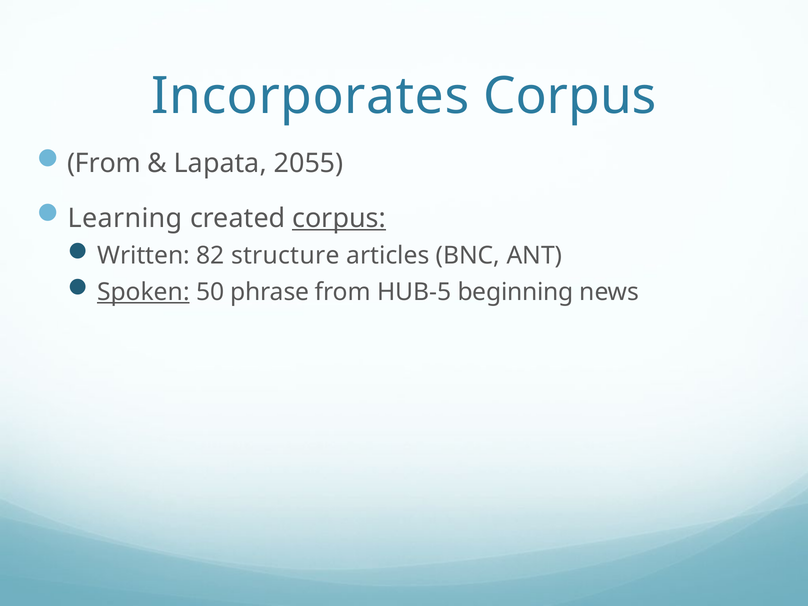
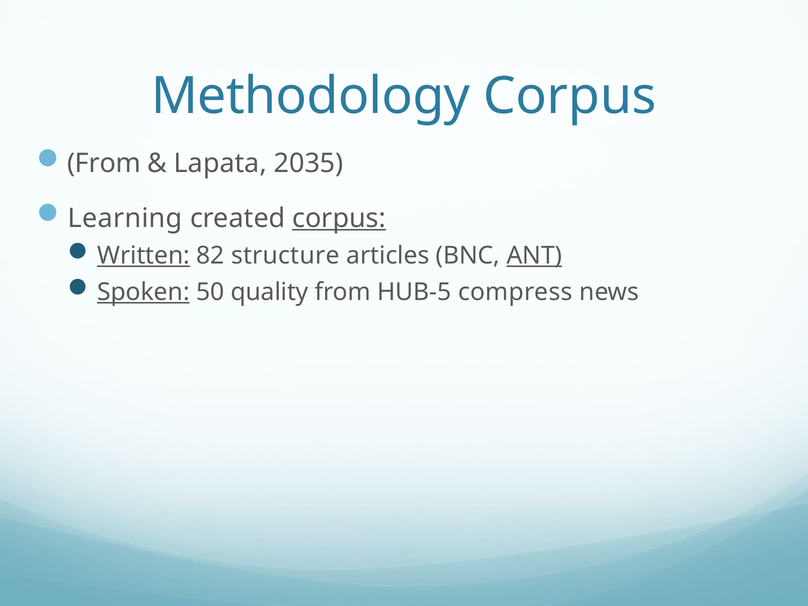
Incorporates: Incorporates -> Methodology (311, 96)
2055: 2055 -> 2035 (309, 163)
Written underline: none -> present (144, 256)
ANT underline: none -> present (534, 256)
phrase: phrase -> quality (270, 292)
beginning: beginning -> compress (515, 292)
